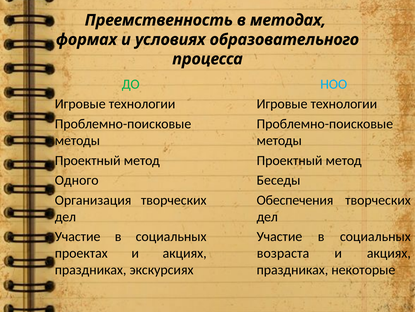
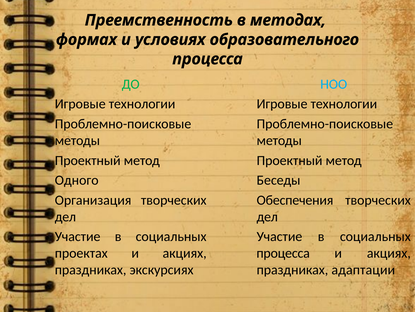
возраста: возраста -> процесса (283, 253)
некоторые: некоторые -> адаптации (363, 269)
